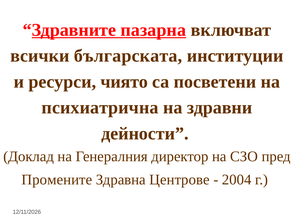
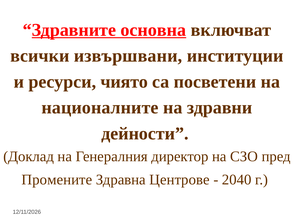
пазарна: пазарна -> основна (153, 30)
българската: българската -> извършвани (128, 56)
психиатрична: психиатрична -> националните (100, 107)
2004: 2004 -> 2040 (237, 179)
